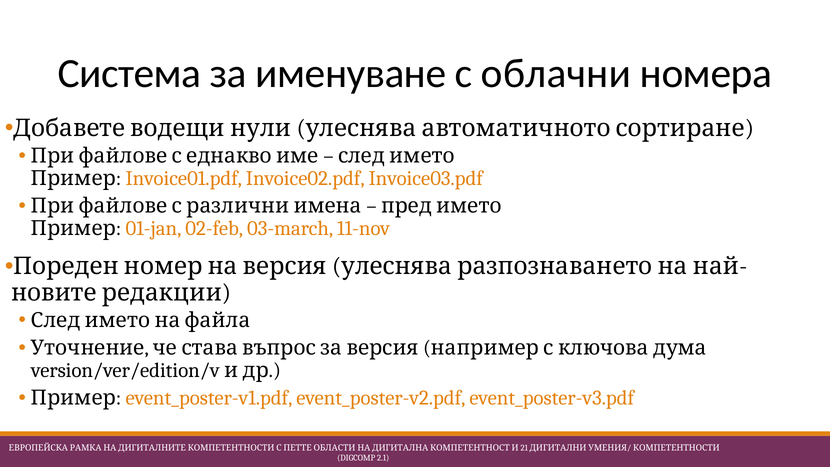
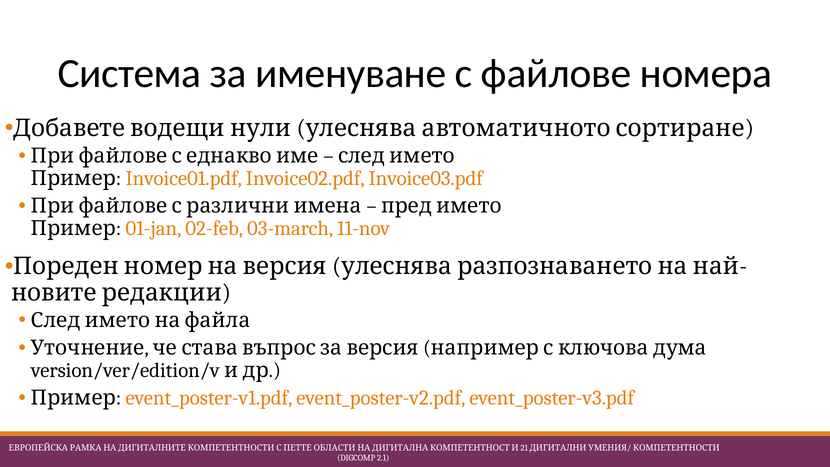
облачни: облачни -> файлове (556, 73)
